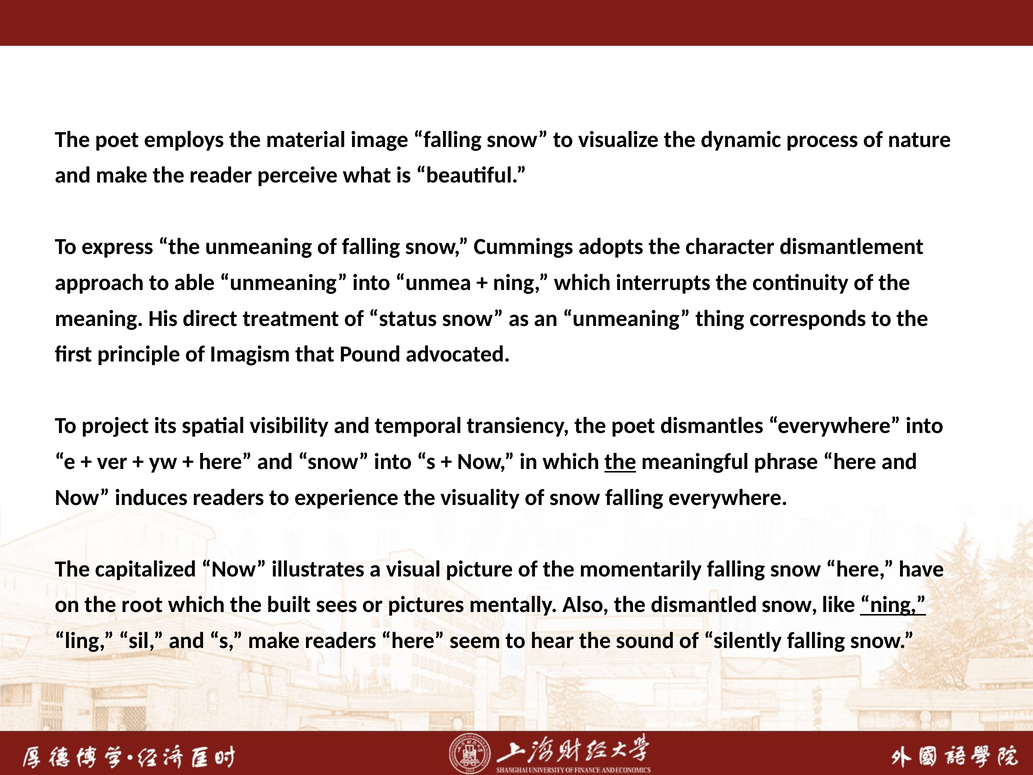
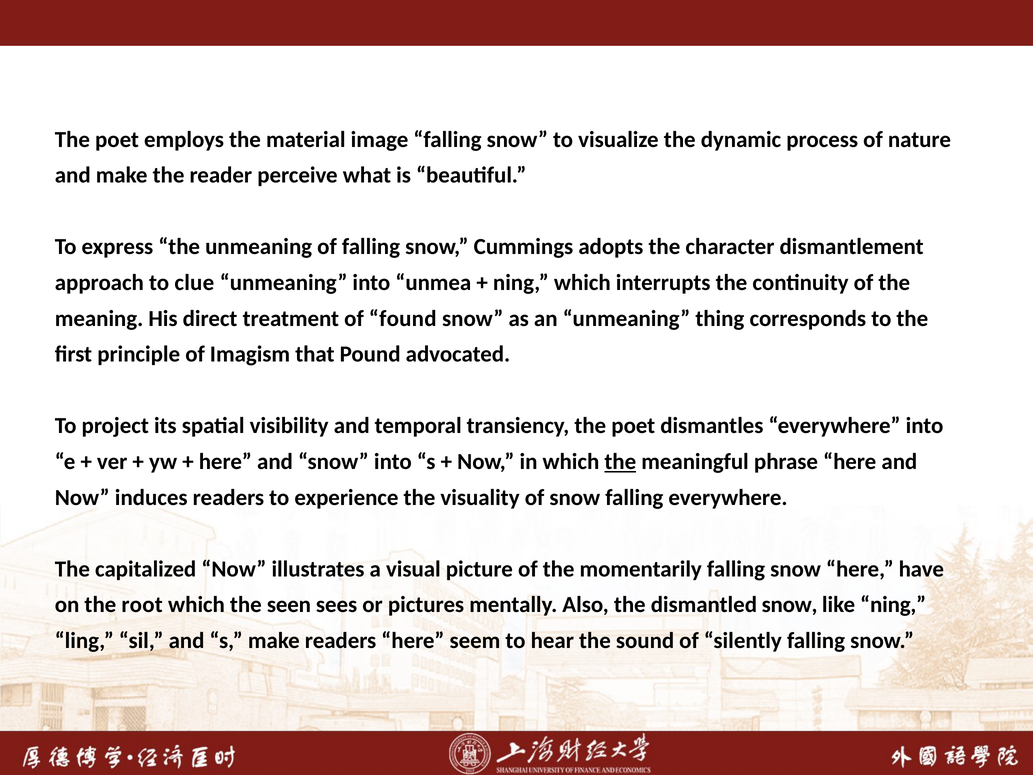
able: able -> clue (194, 283)
status: status -> found (403, 318)
built: built -> seen (289, 605)
ning underline: present -> none (893, 605)
